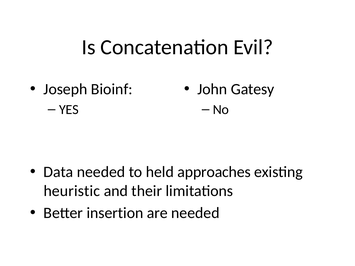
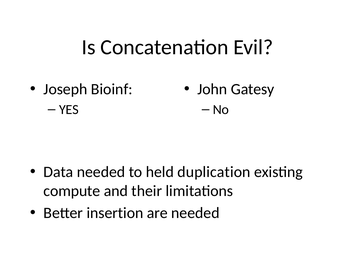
approaches: approaches -> duplication (214, 172)
heuristic: heuristic -> compute (72, 191)
